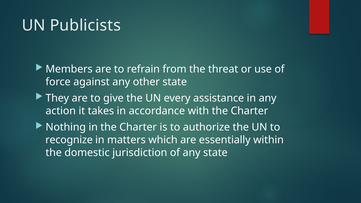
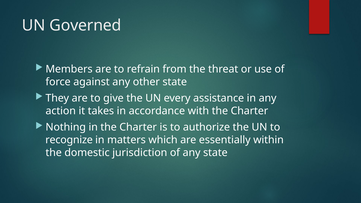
Publicists: Publicists -> Governed (85, 25)
